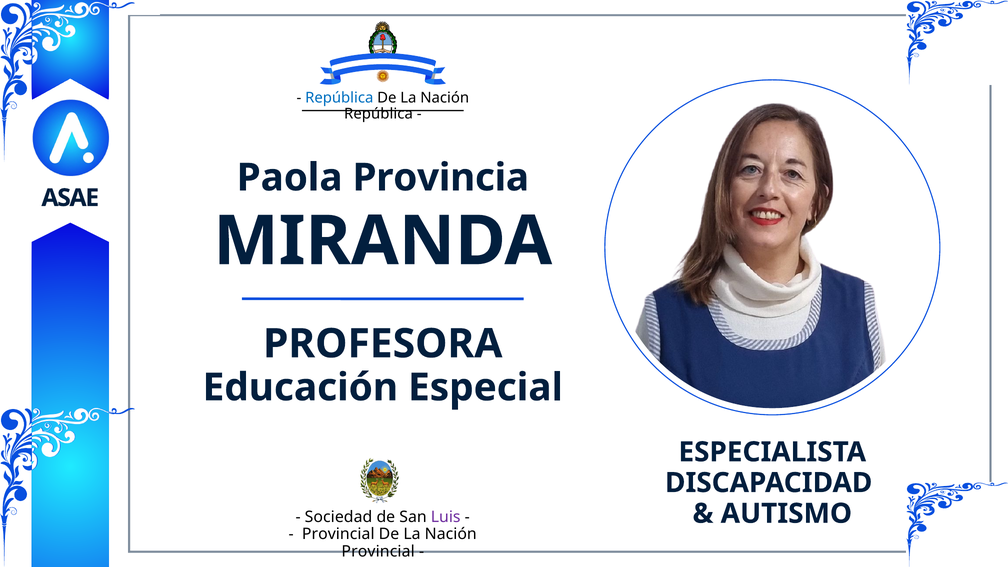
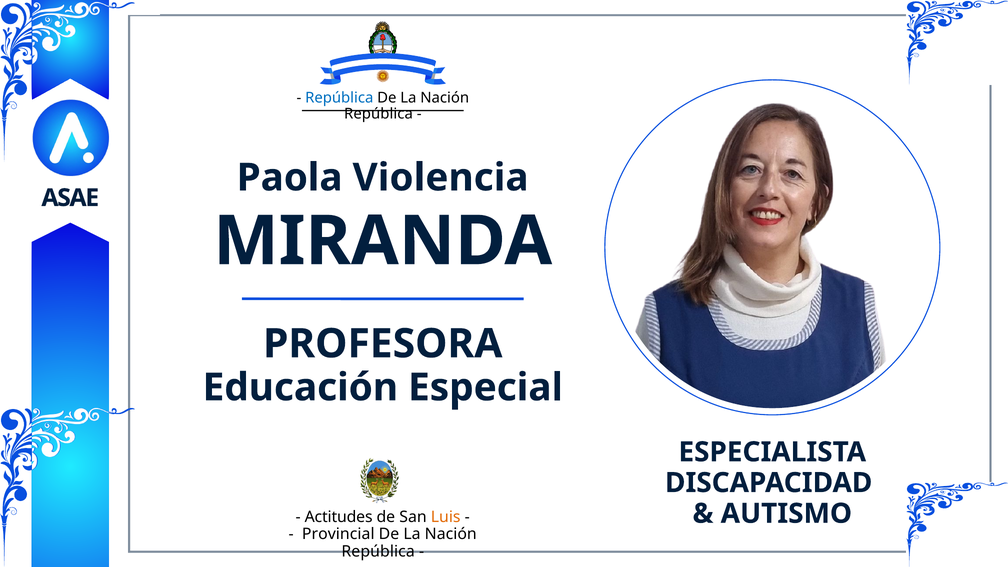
Provincia: Provincia -> Violencia (441, 178)
Sociedad: Sociedad -> Actitudes (339, 517)
Luis colour: purple -> orange (446, 517)
Provincial: Provincial -> República (378, 552)
